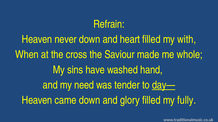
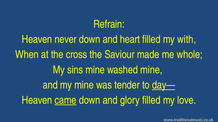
sins have: have -> mine (95, 70)
washed hand: hand -> mine (151, 70)
my need: need -> mine (84, 85)
came underline: none -> present (66, 101)
fully: fully -> love (187, 101)
